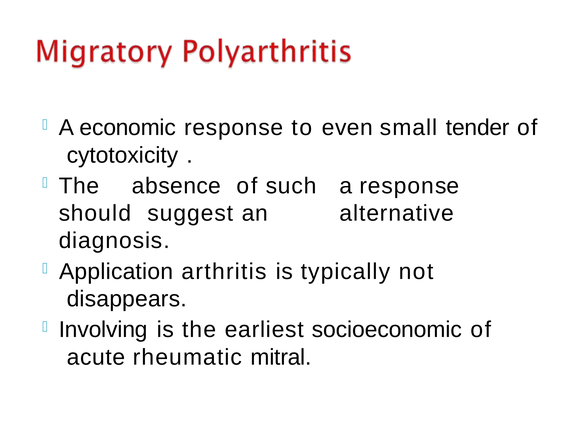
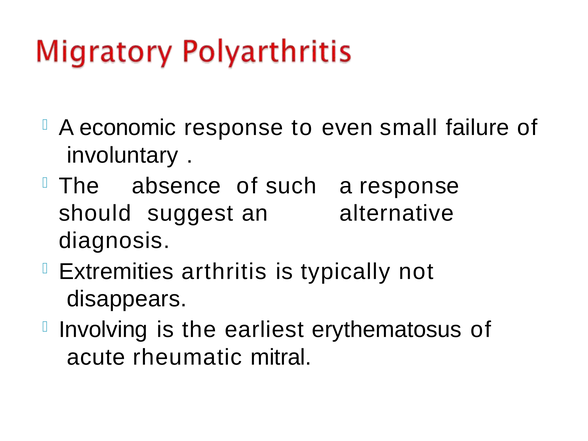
tender: tender -> failure (478, 128)
cytotoxicity: cytotoxicity -> involuntary (122, 155)
Application: Application -> Extremities (116, 272)
socioeconomic: socioeconomic -> erythematosus (387, 330)
